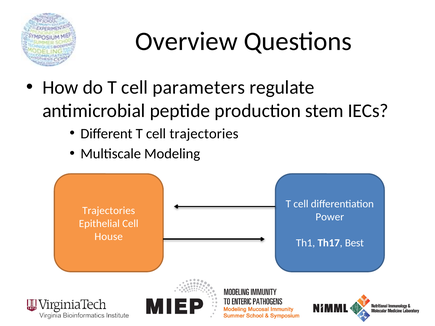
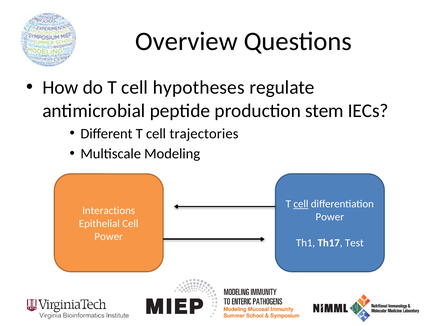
parameters: parameters -> hypotheses (199, 88)
cell underline: none -> present (301, 204)
Trajectories: Trajectories -> Interactions (109, 211)
House: House -> Power (109, 237)
Best: Best -> Test (354, 243)
